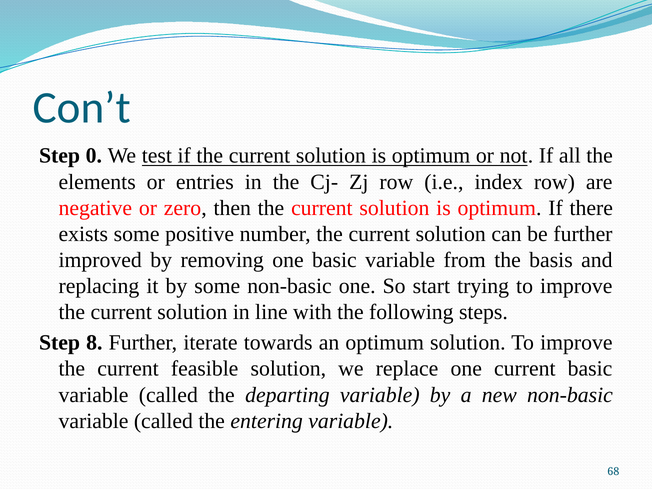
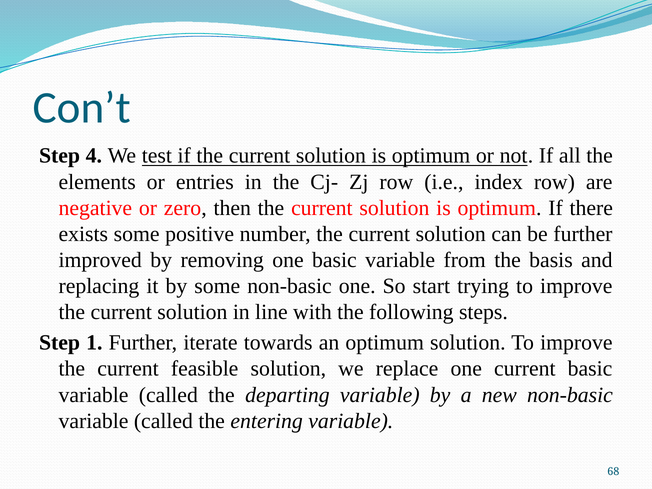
0: 0 -> 4 (94, 156)
8: 8 -> 1 (94, 343)
